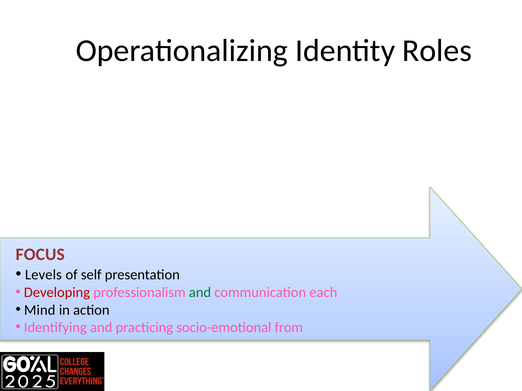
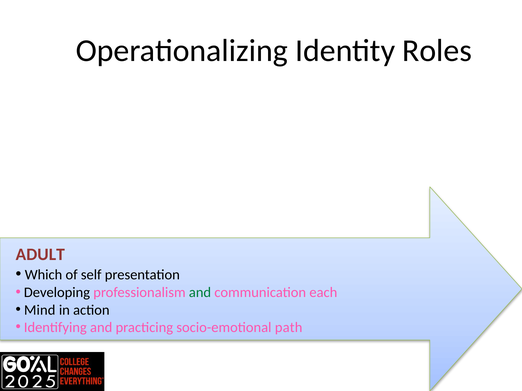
FOCUS: FOCUS -> ADULT (40, 255)
Levels: Levels -> Which (44, 275)
Developing colour: red -> black (57, 293)
from: from -> path (289, 328)
